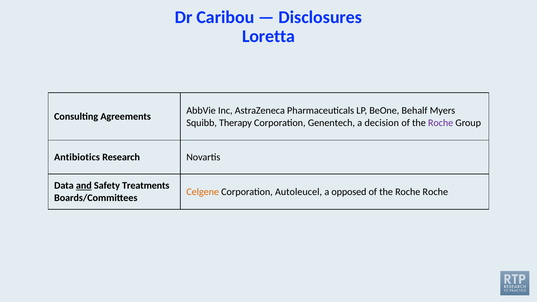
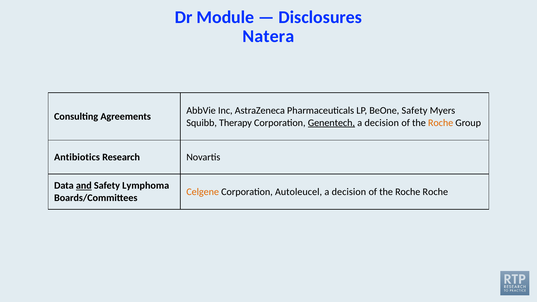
Caribou: Caribou -> Module (225, 17)
Loretta: Loretta -> Natera (268, 36)
BeOne Behalf: Behalf -> Safety (415, 110)
Genentech underline: none -> present (331, 123)
Roche colour: purple -> orange (441, 123)
Treatments: Treatments -> Lymphoma (146, 186)
opposed: opposed -> decision (349, 192)
